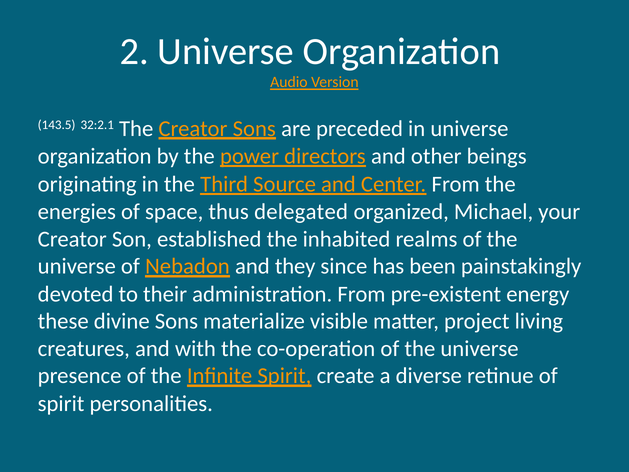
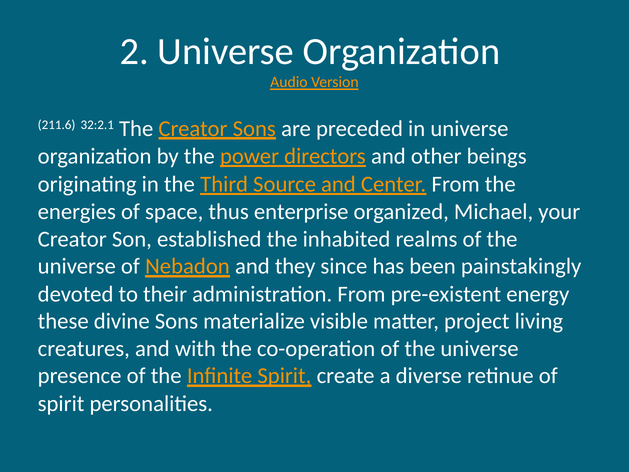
143.5: 143.5 -> 211.6 (57, 125)
delegated: delegated -> enterprise (301, 212)
